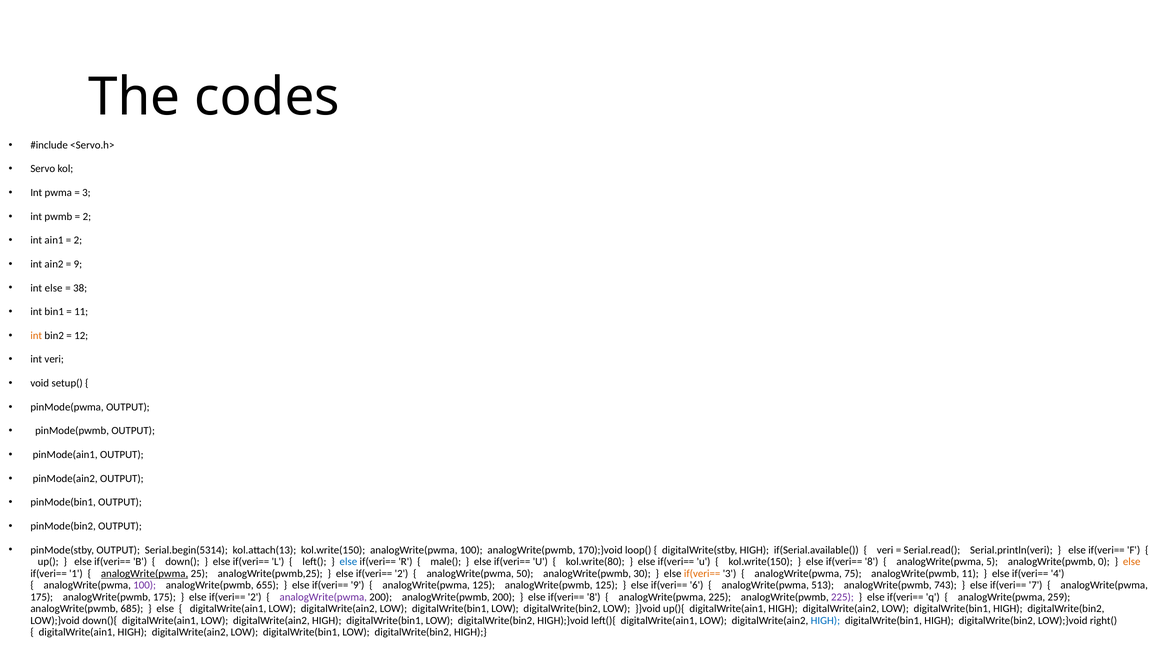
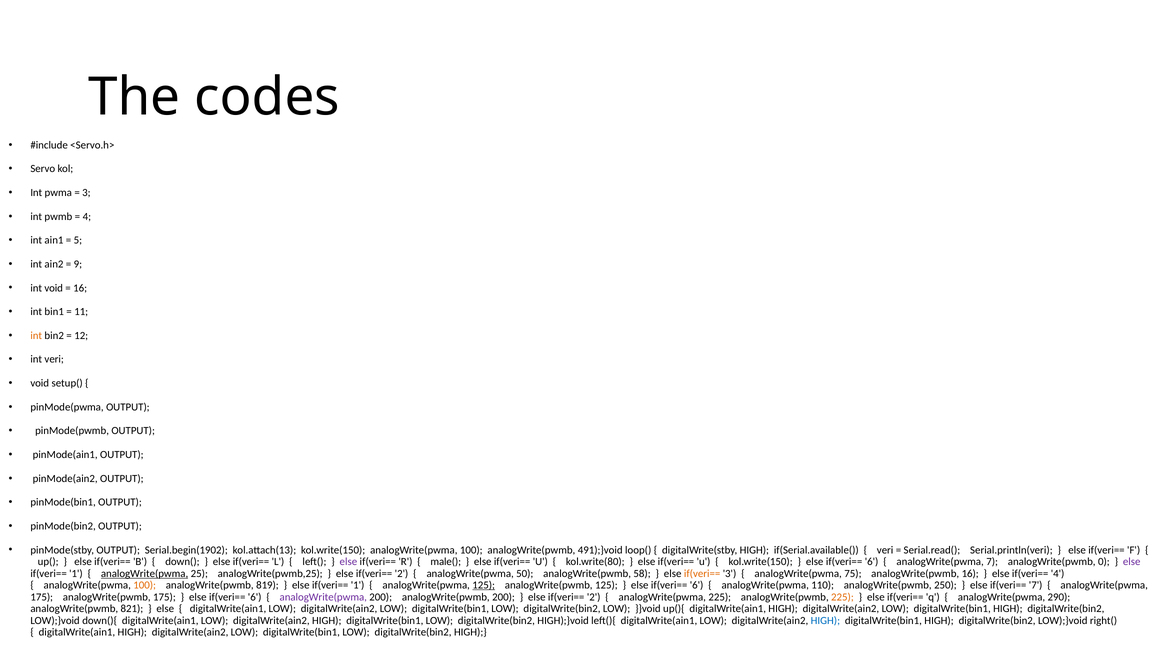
2: 2 -> 4 (87, 217)
2: 2 -> 5 (78, 240)
int else: else -> void (54, 288)
38: 38 -> 16 (80, 288)
Serial.begin(5314: Serial.begin(5314 -> Serial.begin(1902 (186, 550)
170);}void: 170);}void -> 491);}void (600, 550)
else colour: blue -> purple (348, 562)
8: 8 -> 6 (872, 562)
analogWrite(pwma 5: 5 -> 7 (992, 562)
else colour: orange -> purple (1132, 562)
30: 30 -> 58 (642, 574)
analogWrite(pwmb 11: 11 -> 16 (970, 574)
100 colour: purple -> orange (145, 586)
655: 655 -> 819 (267, 586)
9: 9 -> 1 (358, 586)
125 underline: none -> present (484, 586)
513: 513 -> 110 (823, 586)
743: 743 -> 250 (945, 586)
2: 2 -> 6 (255, 597)
8: 8 -> 2 (594, 597)
225 colour: purple -> orange (842, 597)
259: 259 -> 290 (1059, 597)
685: 685 -> 821 (132, 609)
